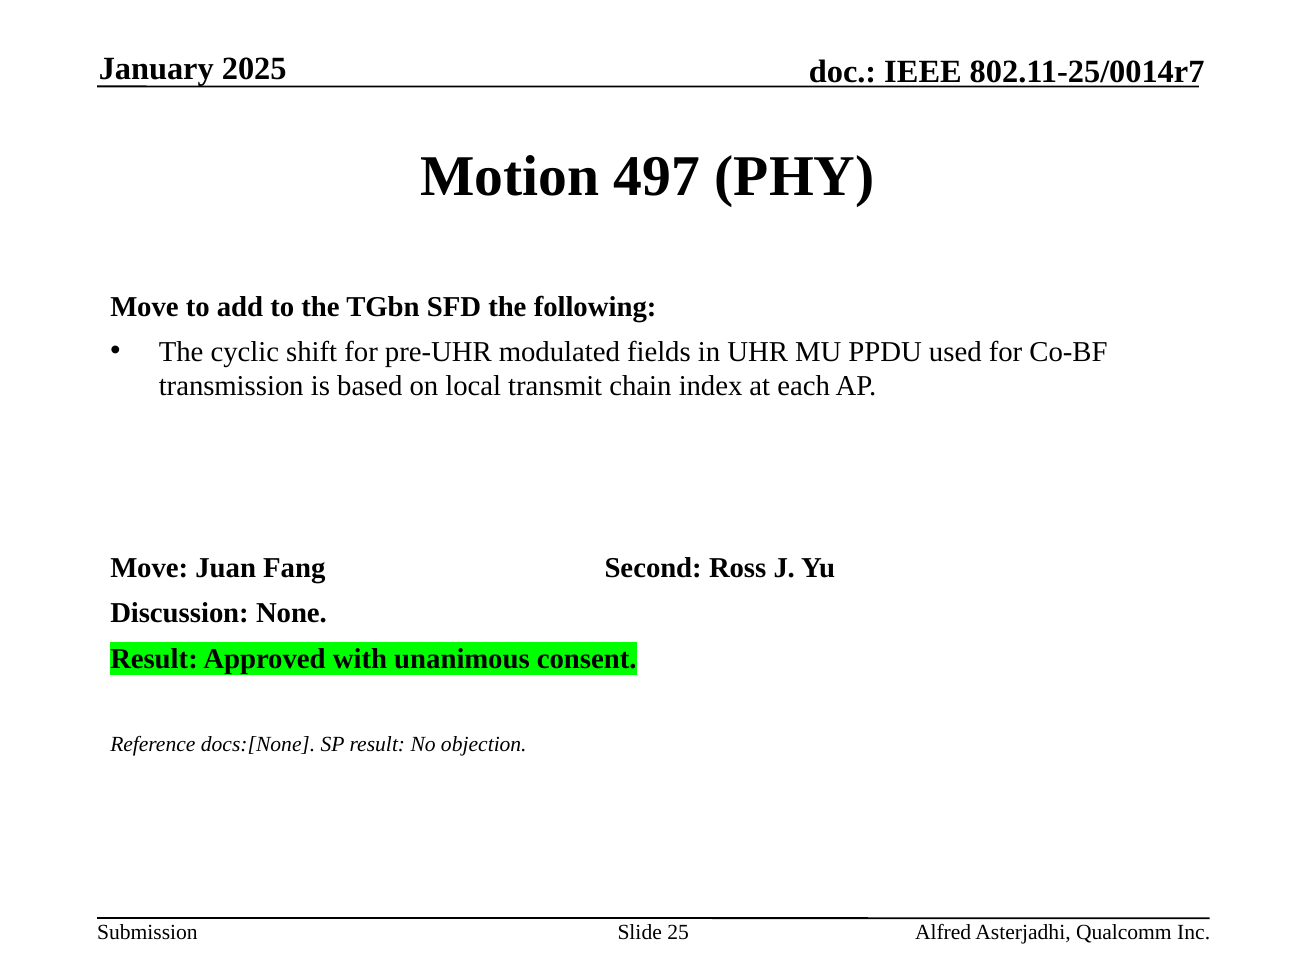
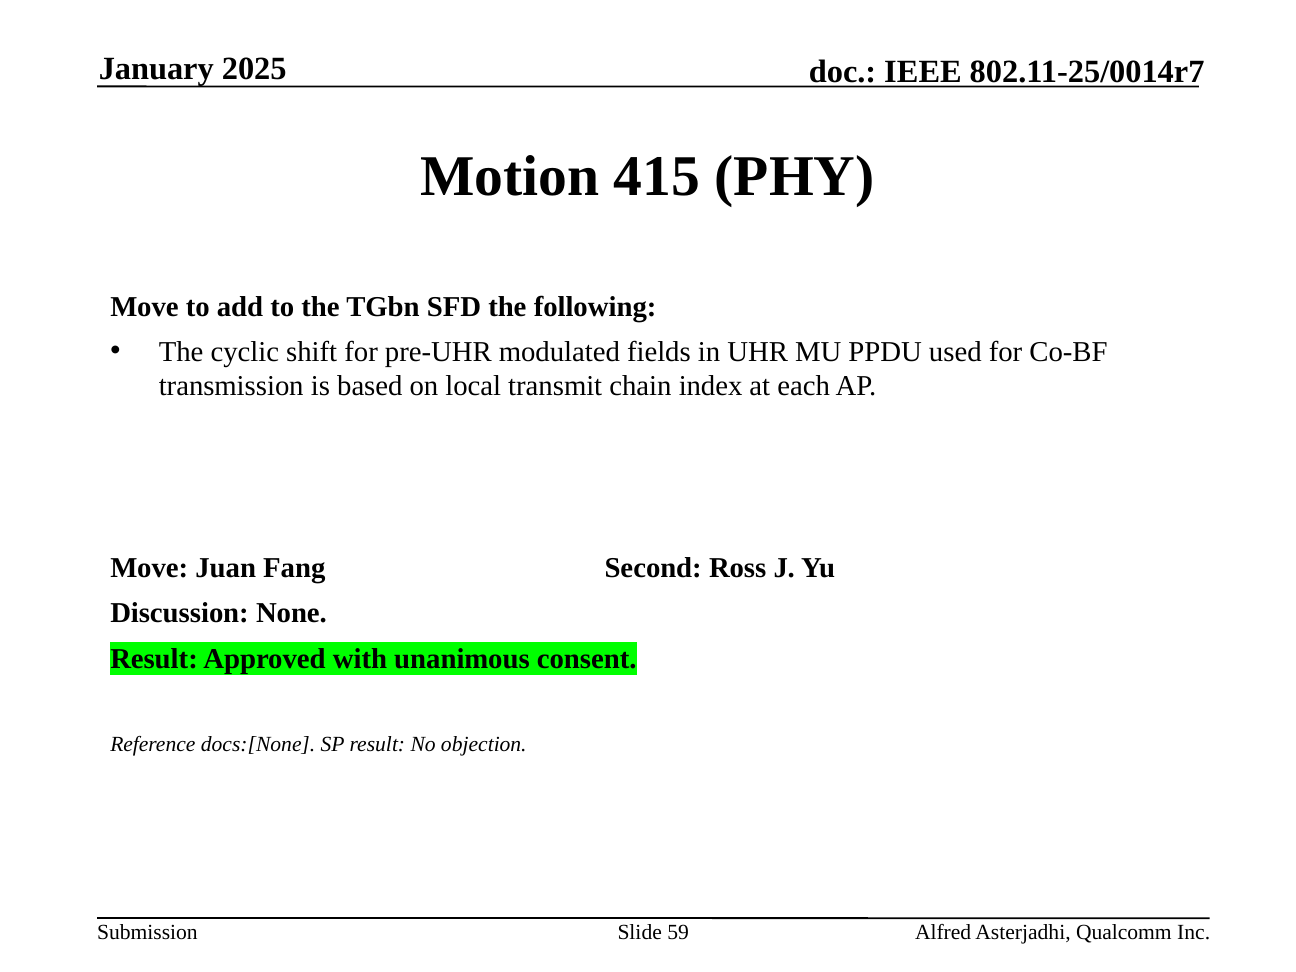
497: 497 -> 415 (657, 177)
25: 25 -> 59 (678, 932)
